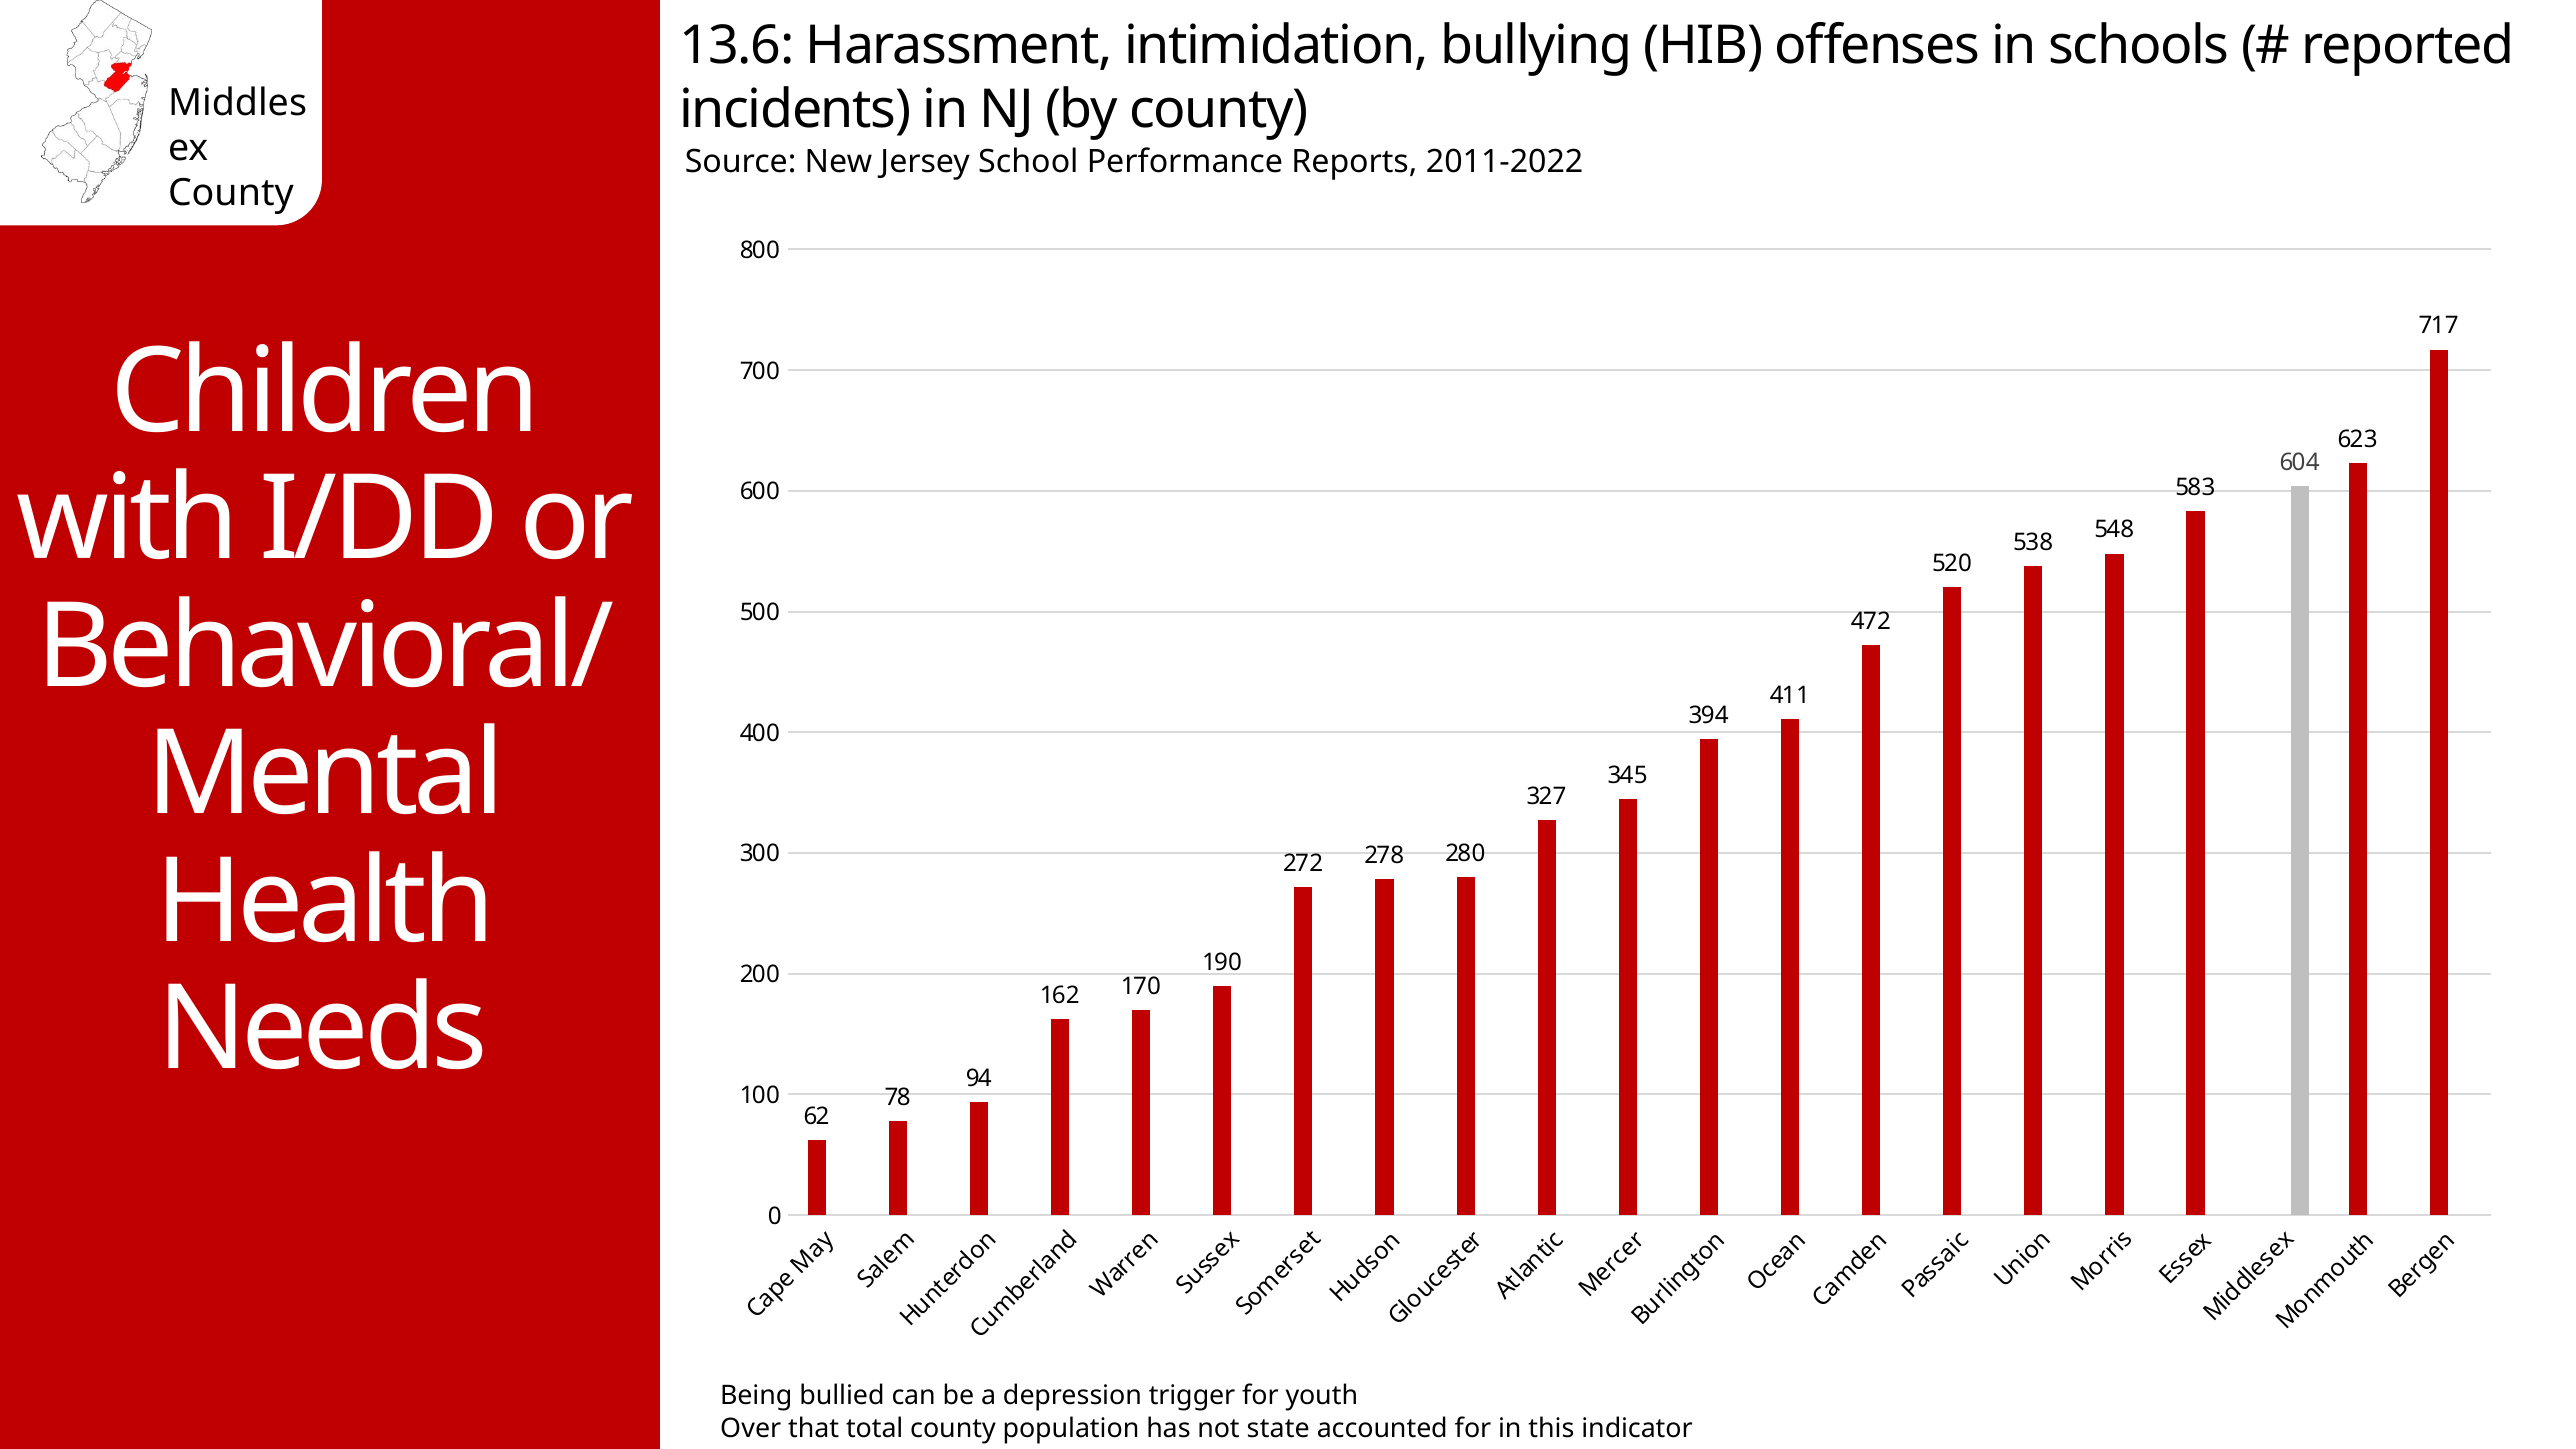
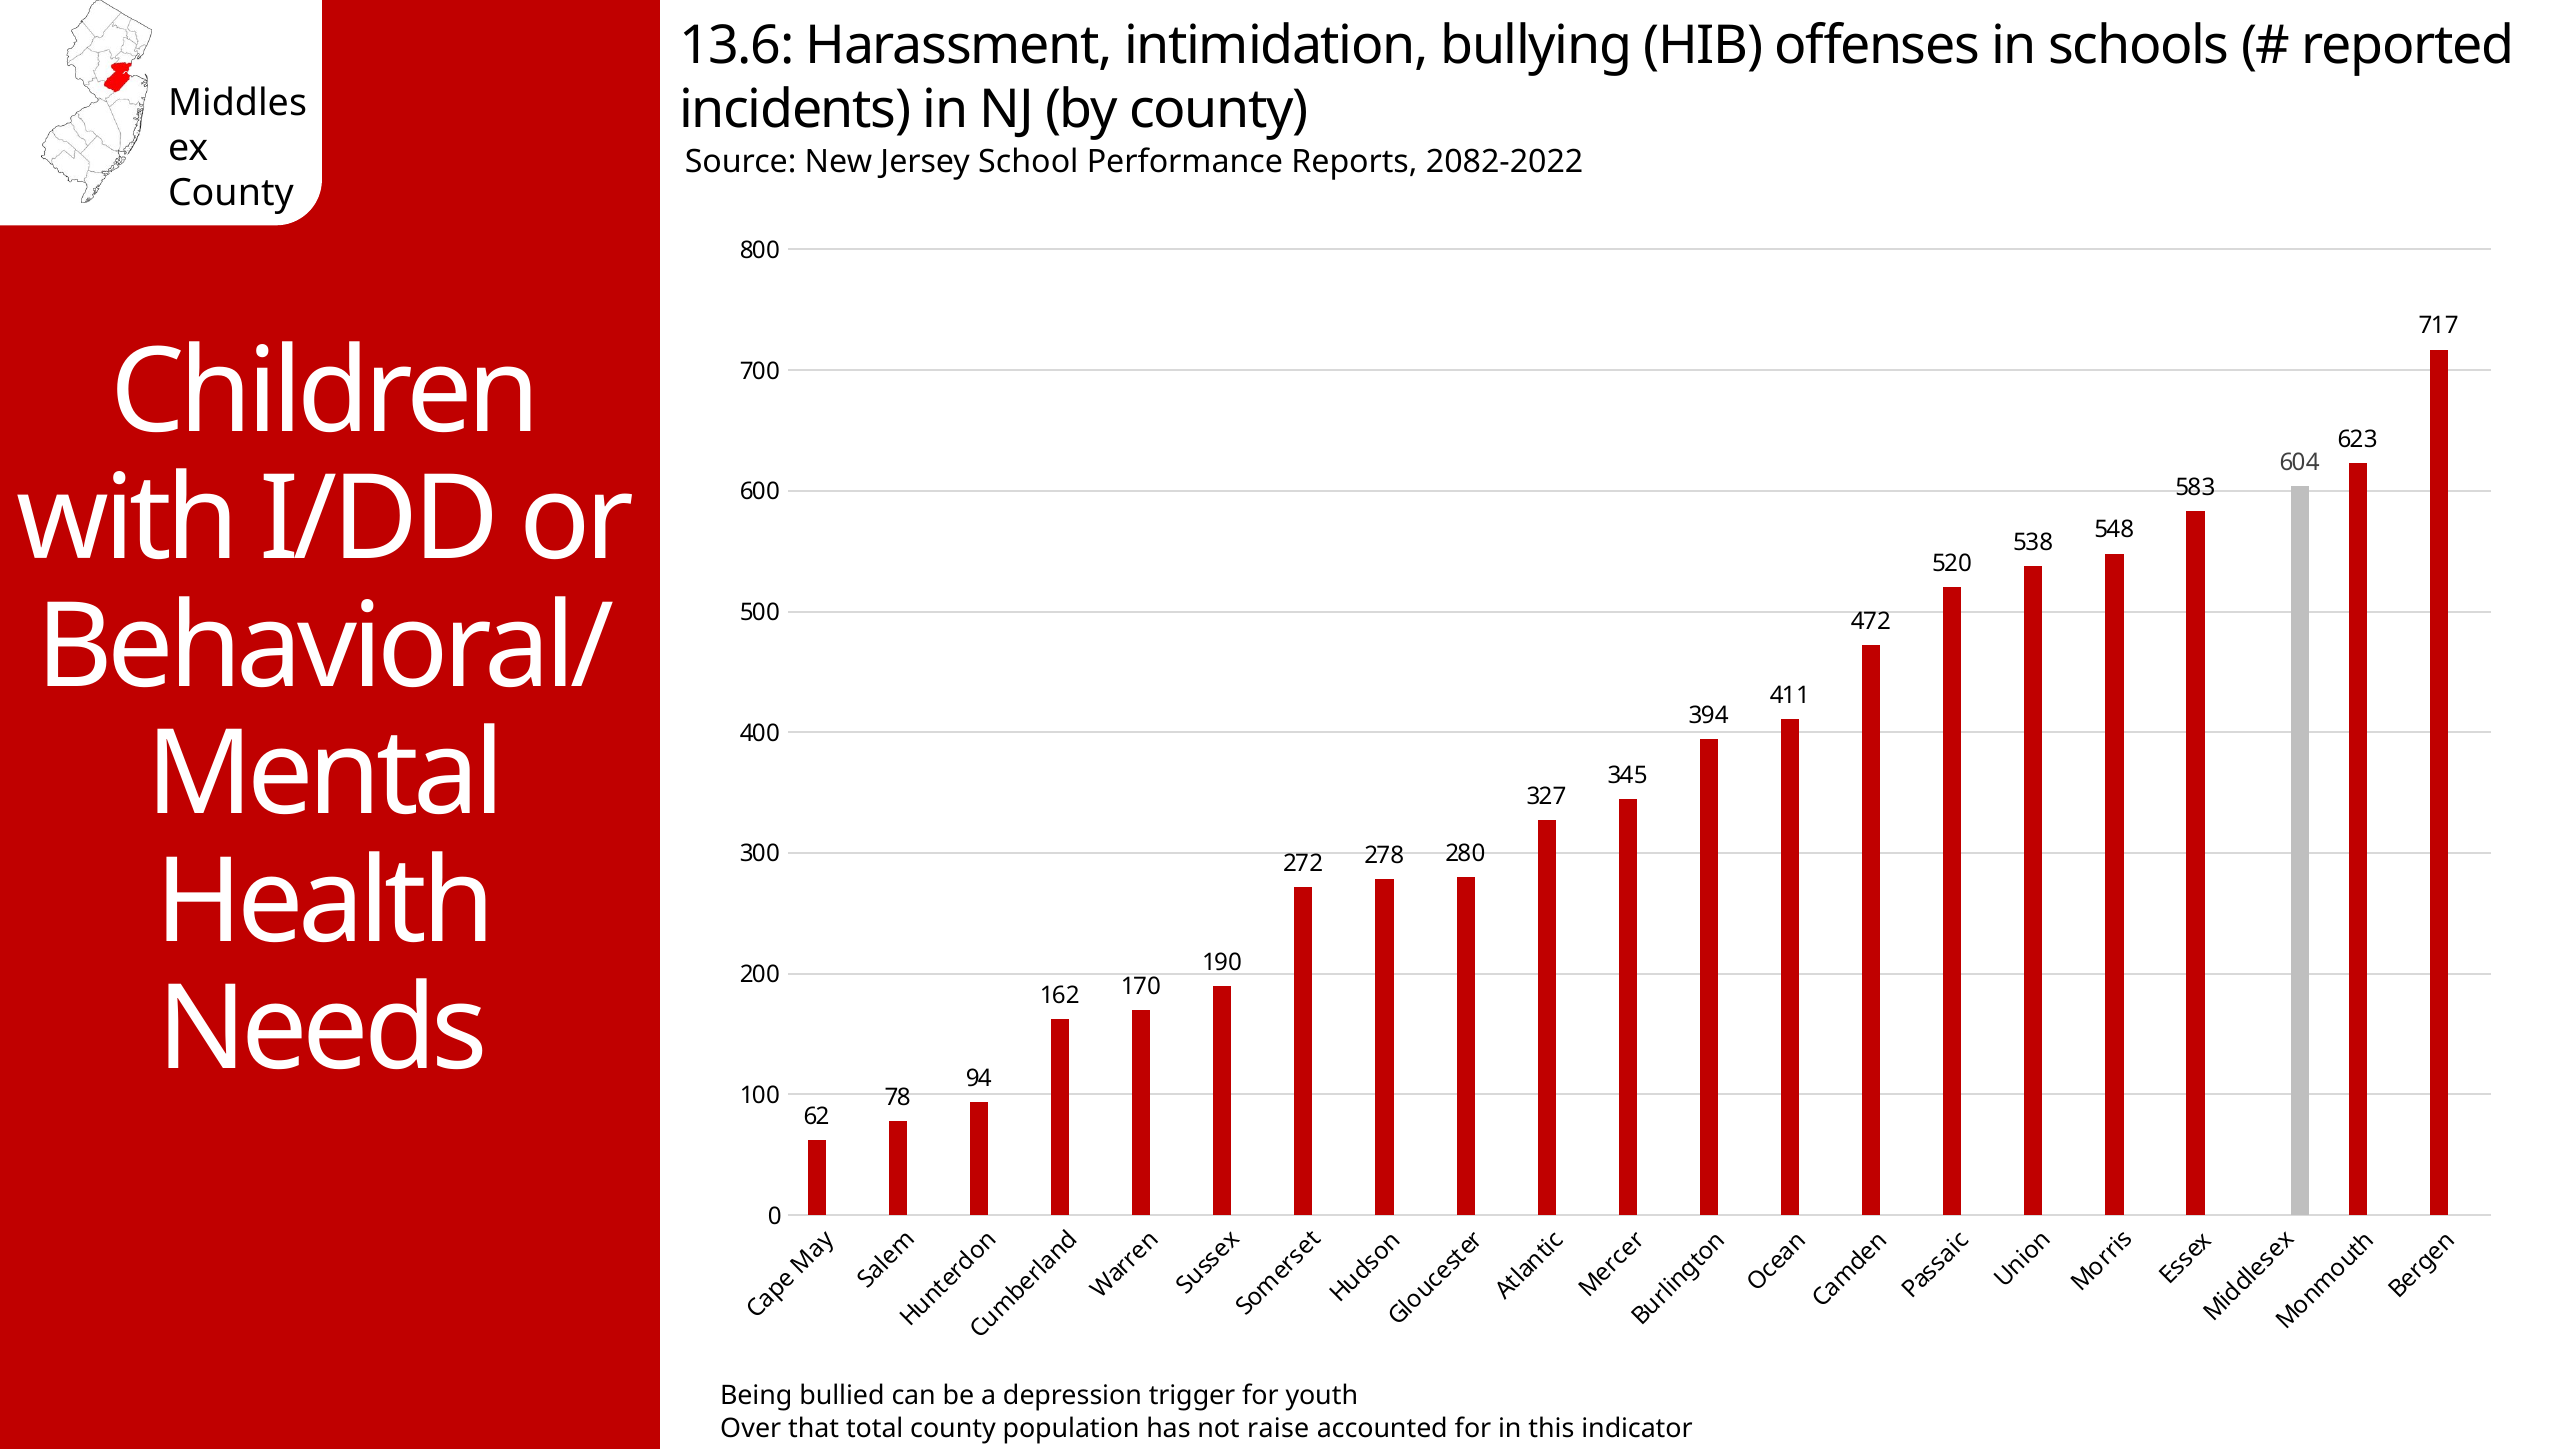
2011-2022: 2011-2022 -> 2082-2022 (1505, 162)
state: state -> raise (1278, 1428)
